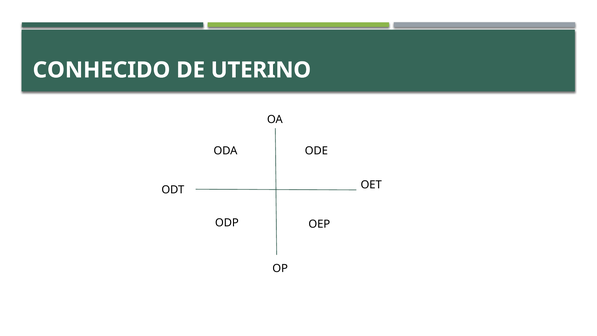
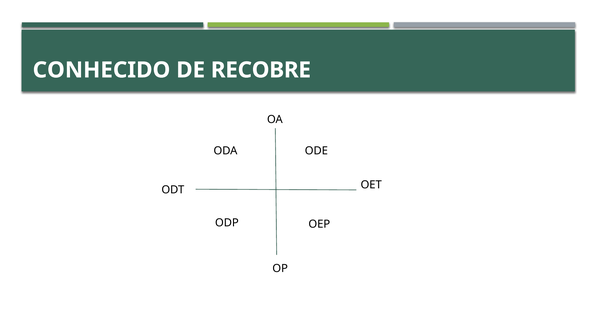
UTERINO: UTERINO -> RECOBRE (261, 70)
